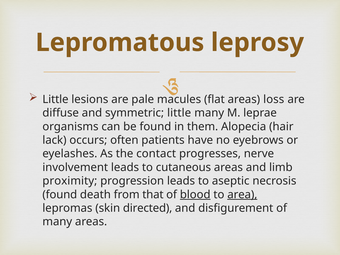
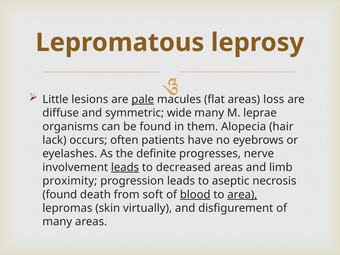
pale underline: none -> present (143, 99)
symmetric little: little -> wide (179, 113)
contact: contact -> definite (156, 154)
leads underline: none -> present (125, 167)
cutaneous: cutaneous -> decreased (183, 167)
that: that -> soft (153, 195)
directed: directed -> virtually (148, 208)
